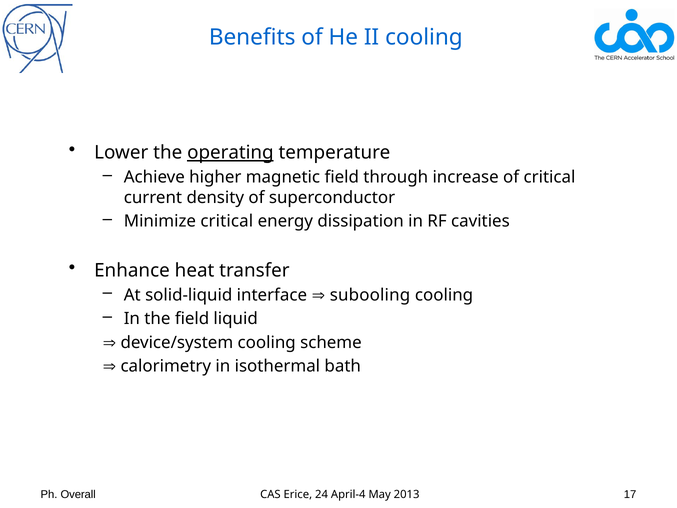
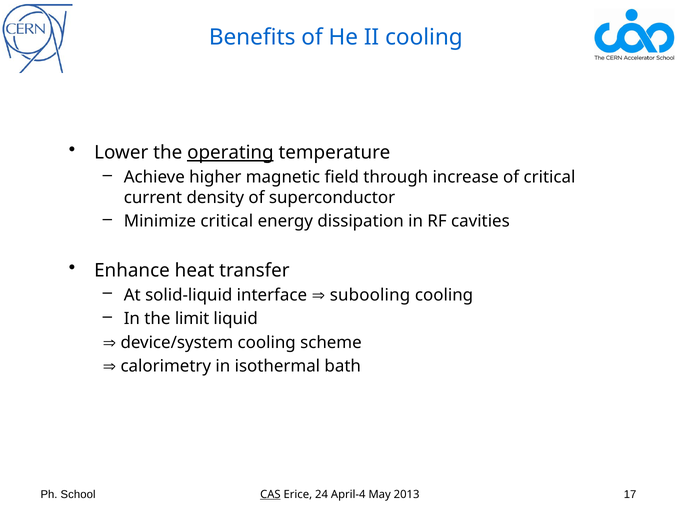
the field: field -> limit (192, 319)
Overall: Overall -> School (78, 494)
CAS underline: none -> present (270, 494)
